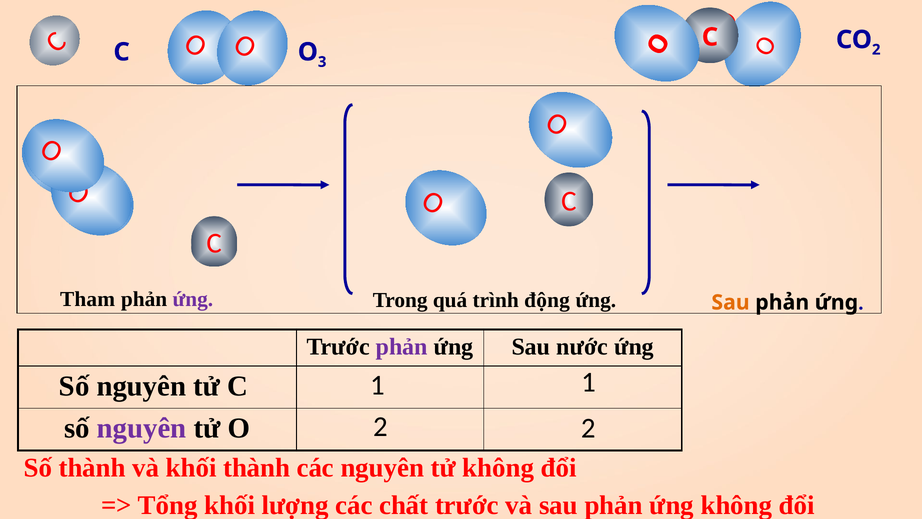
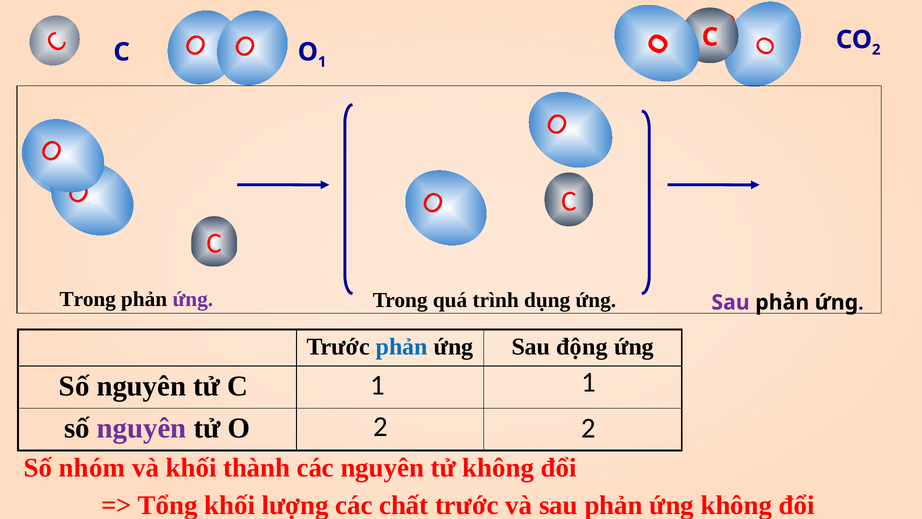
C O 3: 3 -> 1 (322, 62)
Tham: Tham -> Trong (88, 299)
động: động -> dụng (547, 300)
Sau colour: orange -> purple (731, 302)
phản colour: purple -> blue (402, 346)
nước: nước -> động (582, 346)
Số thành: thành -> nhóm (92, 467)
